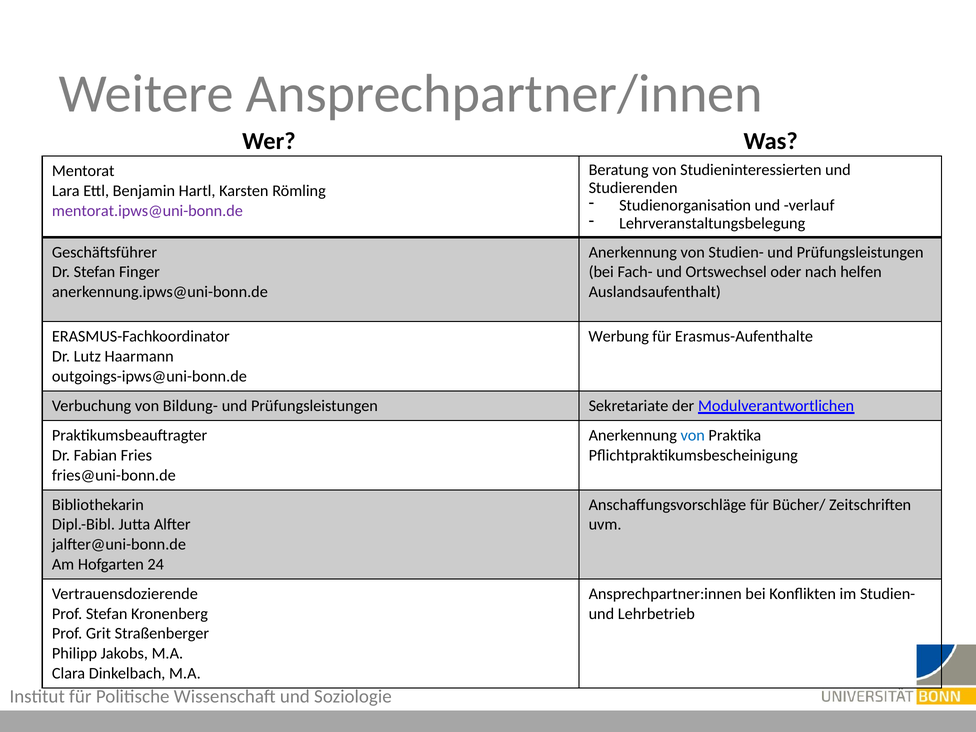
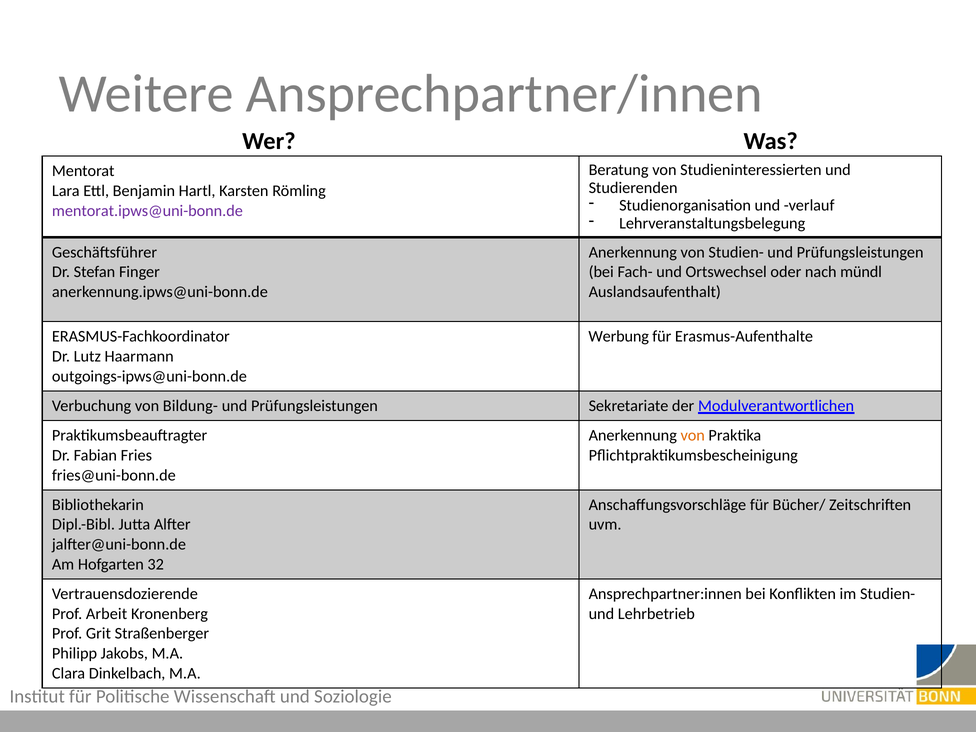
helfen: helfen -> mündl (861, 272)
von colour: blue -> orange (693, 436)
24: 24 -> 32 (156, 564)
Prof Stefan: Stefan -> Arbeit (107, 614)
